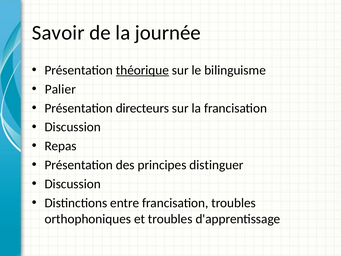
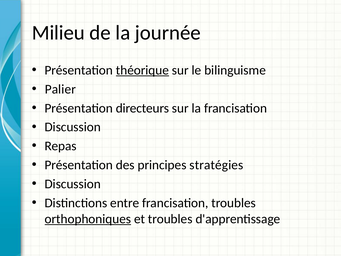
Savoir: Savoir -> Milieu (58, 33)
distinguer: distinguer -> stratégies (216, 165)
orthophoniques underline: none -> present (88, 219)
